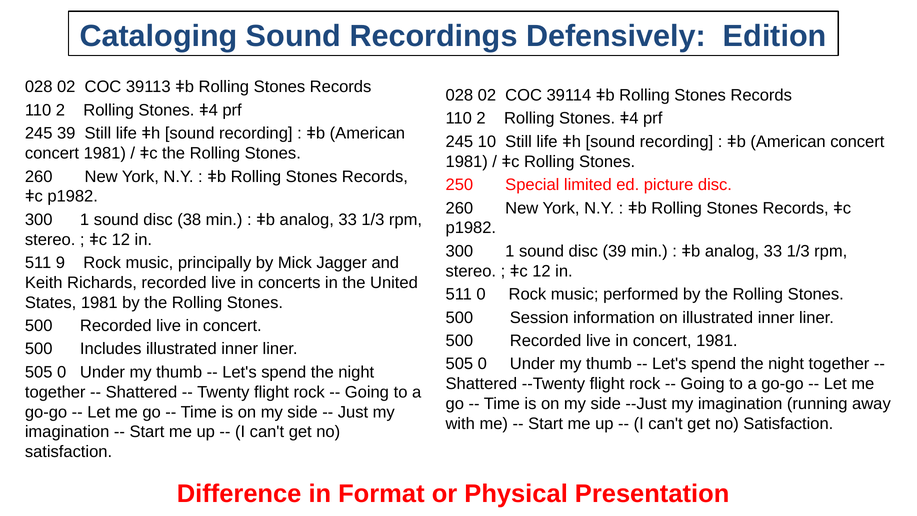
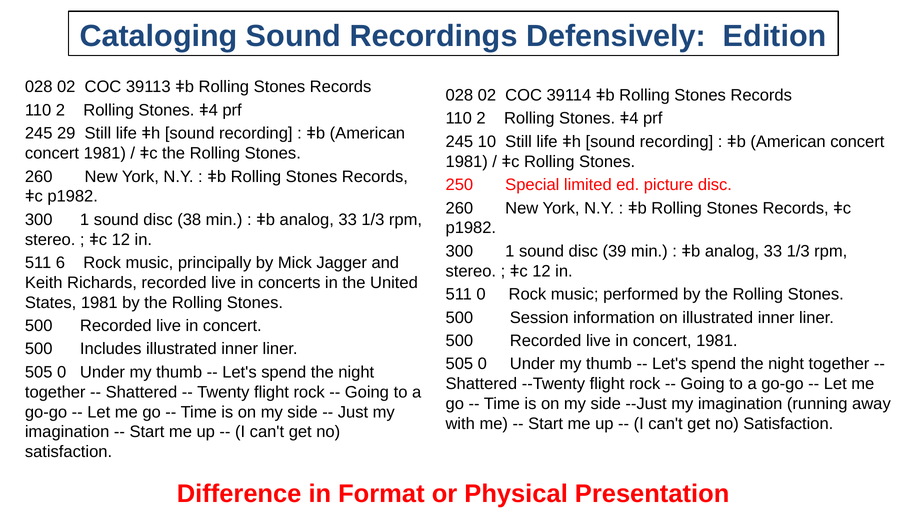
245 39: 39 -> 29 (66, 133)
9: 9 -> 6 (60, 263)
